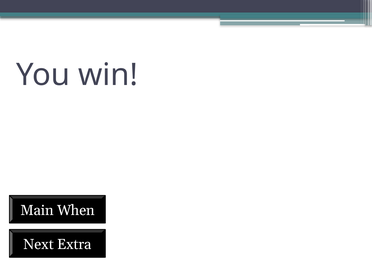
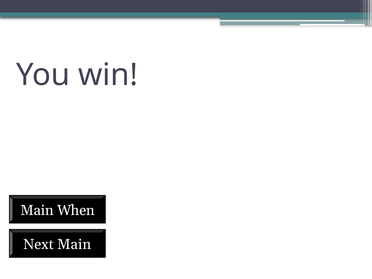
Next Extra: Extra -> Main (74, 244)
